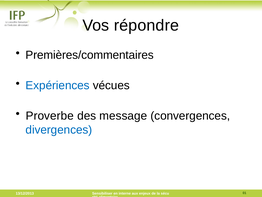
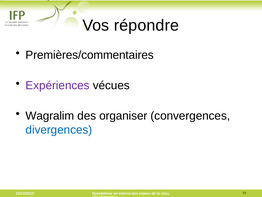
Expériences colour: blue -> purple (58, 85)
Proverbe: Proverbe -> Wagralim (50, 116)
message: message -> organiser (123, 116)
